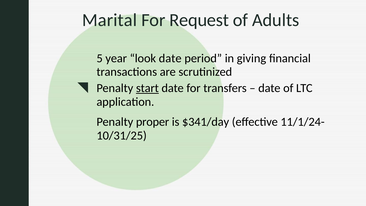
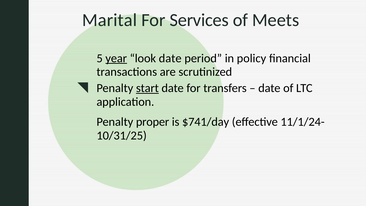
Request: Request -> Services (199, 20)
Adults: Adults -> Meets (276, 20)
year underline: none -> present (116, 58)
giving: giving -> policy (252, 58)
$341/day: $341/day -> $741/day (206, 122)
